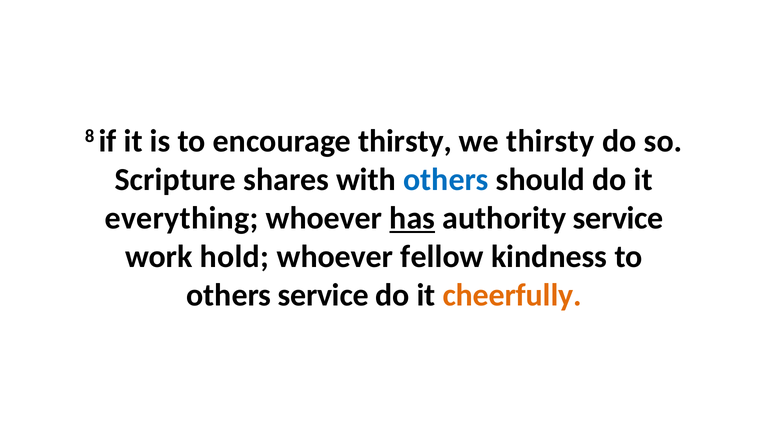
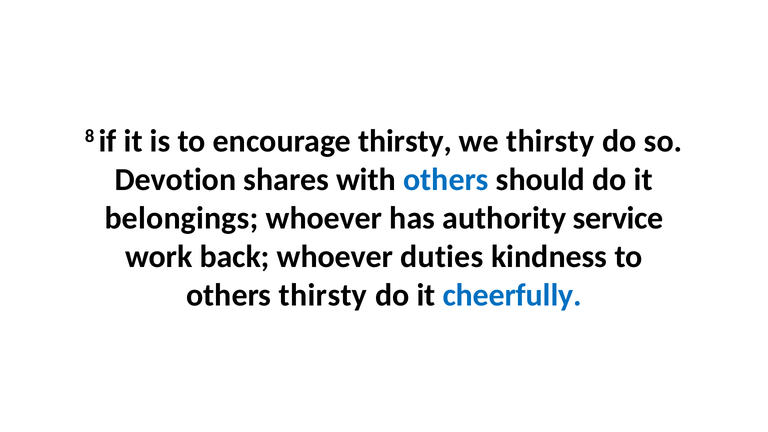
Scripture: Scripture -> Devotion (175, 180)
everything: everything -> belongings (182, 218)
has underline: present -> none (412, 218)
hold: hold -> back (235, 257)
fellow: fellow -> duties (442, 257)
others service: service -> thirsty (323, 295)
cheerfully colour: orange -> blue (512, 295)
